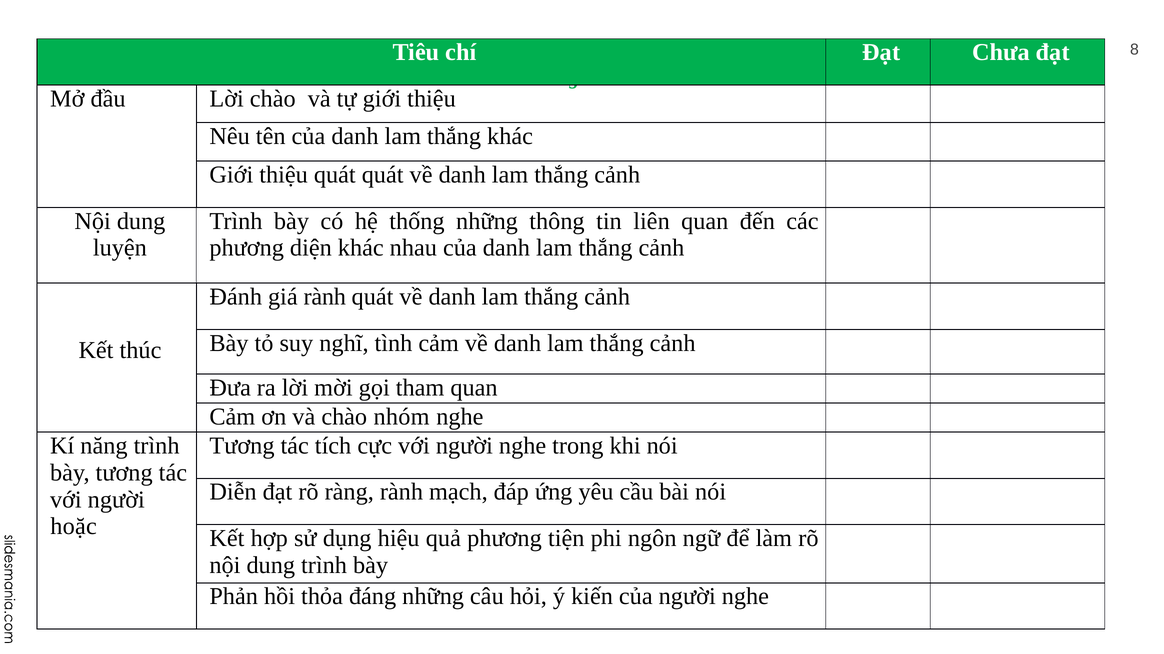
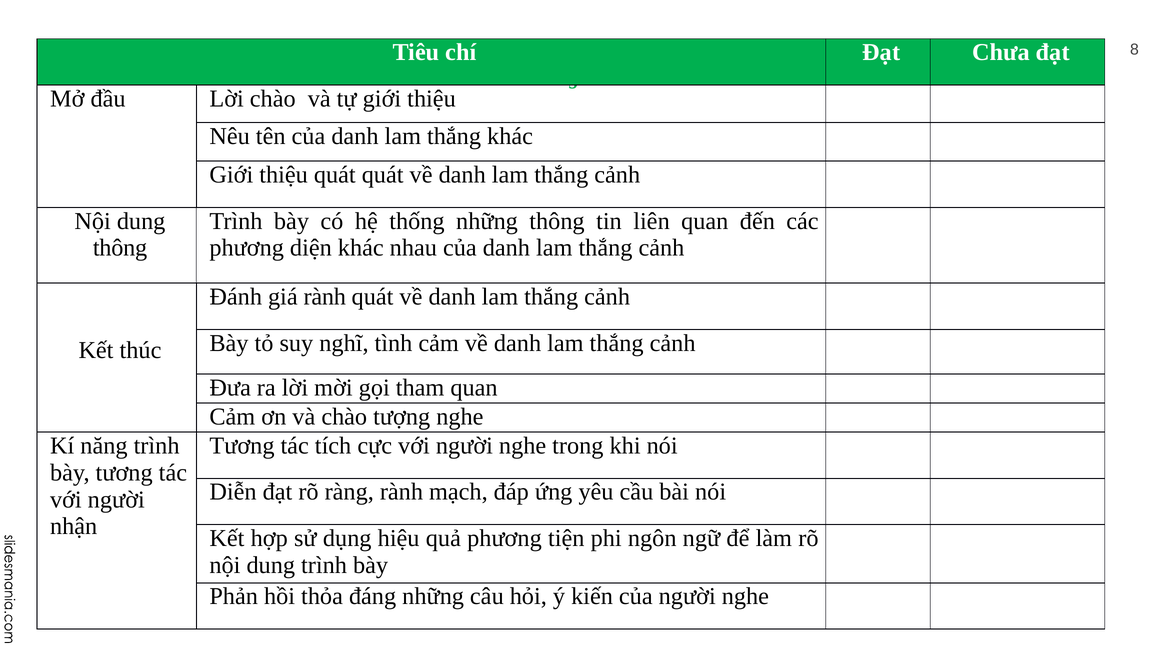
luyện: luyện -> thông (120, 248)
nhóm: nhóm -> tượng (402, 417)
hoặc: hoặc -> nhận (74, 527)
